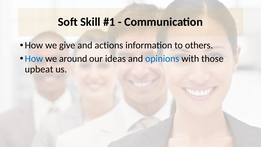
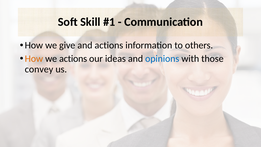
How colour: blue -> orange (34, 59)
we around: around -> actions (73, 59)
upbeat: upbeat -> convey (39, 69)
